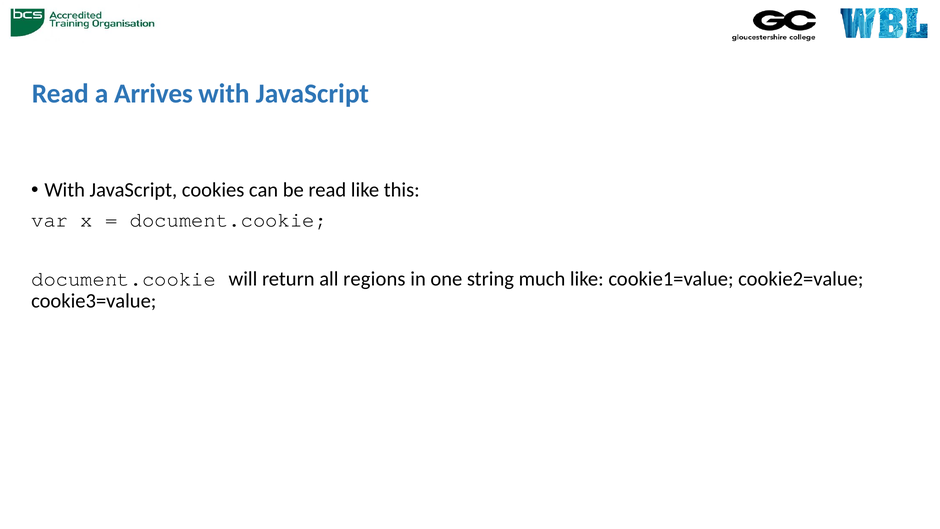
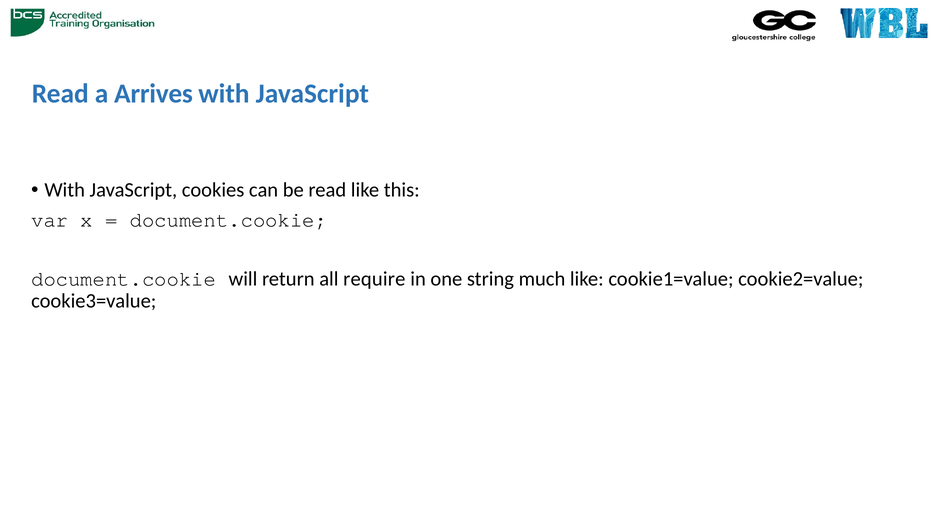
regions: regions -> require (374, 279)
